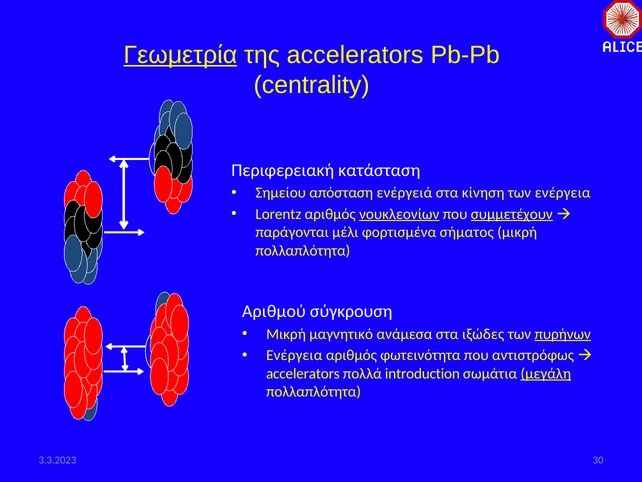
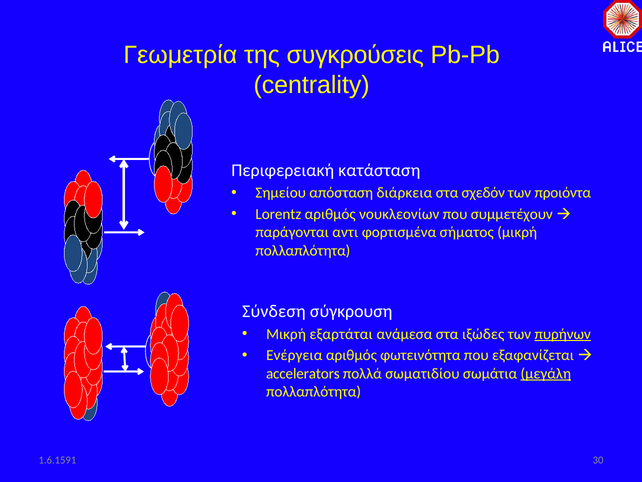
Γεωμετρία underline: present -> none (180, 55)
της accelerators: accelerators -> συγκρούσεις (355, 55)
ενέργειά: ενέργειά -> διάρκεια (404, 193)
κίνηση: κίνηση -> σχεδόν (483, 193)
των ενέργεια: ενέργεια -> προιόντα (563, 193)
νουκλεονίων underline: present -> none (399, 214)
συμμετέχουν underline: present -> none (512, 214)
μέλι: μέλι -> αντι (345, 232)
Αριθμού: Αριθμού -> Σύνδεση (274, 311)
μαγνητικό: μαγνητικό -> εξαρτάται (341, 334)
αντιστρόφως: αντιστρόφως -> εξαφανίζεται (533, 355)
introduction: introduction -> σωματιδίου (422, 373)
3.3.2023: 3.3.2023 -> 1.6.1591 (57, 460)
